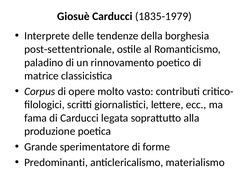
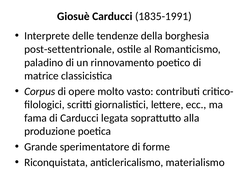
1835-1979: 1835-1979 -> 1835-1991 (163, 16)
Predominanti: Predominanti -> Riconquistata (56, 162)
